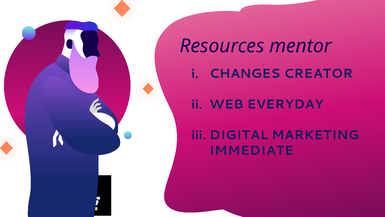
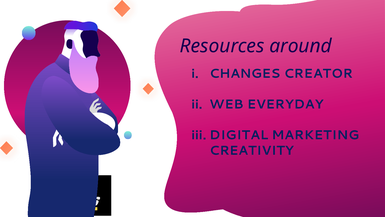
mentor: mentor -> around (301, 46)
IMMEDIATE: IMMEDIATE -> CREATIVITY (252, 150)
